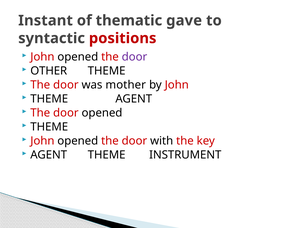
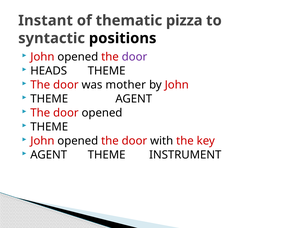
gave: gave -> pizza (184, 21)
positions colour: red -> black (123, 38)
OTHER: OTHER -> HEADS (49, 71)
